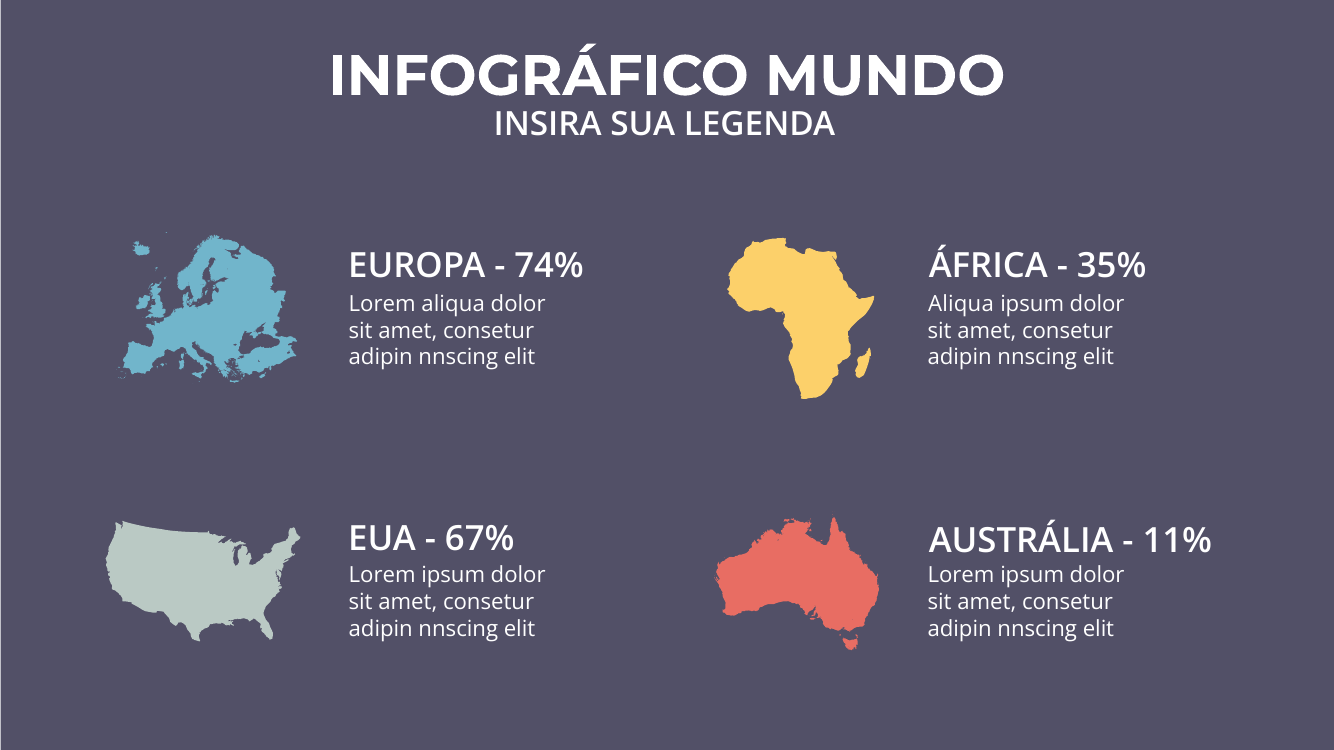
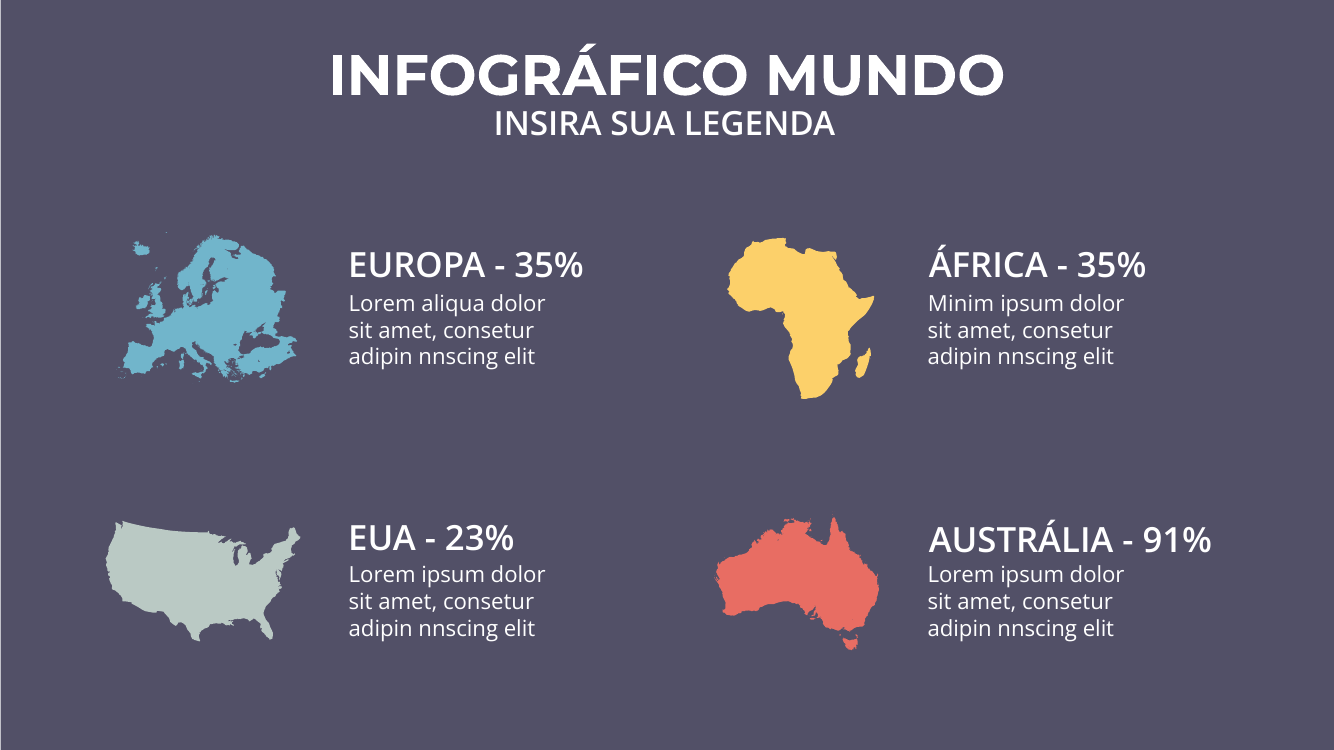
74%: 74% -> 35% (549, 267)
Aliqua: Aliqua -> Minim (961, 304)
67%: 67% -> 23% (480, 539)
11%: 11% -> 91% (1177, 541)
